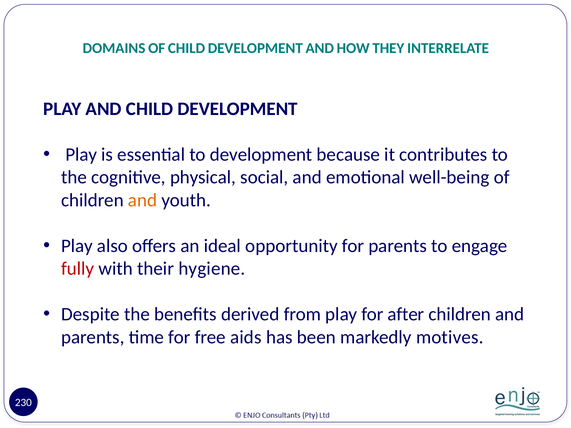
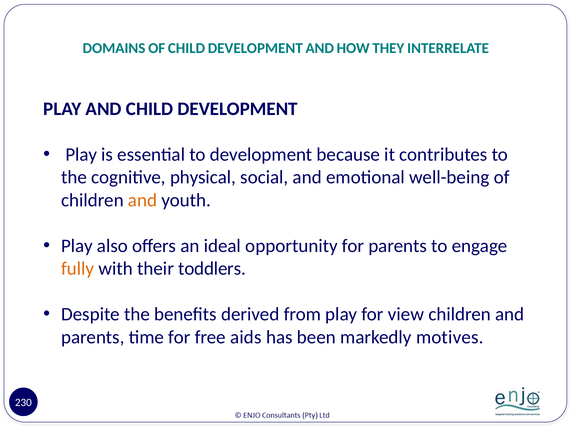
fully colour: red -> orange (78, 269)
hygiene: hygiene -> toddlers (212, 269)
after: after -> view (406, 314)
